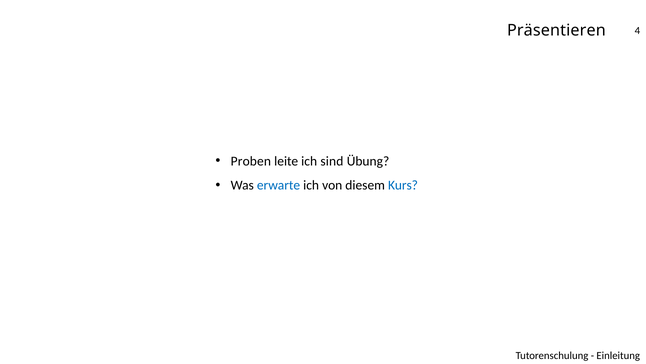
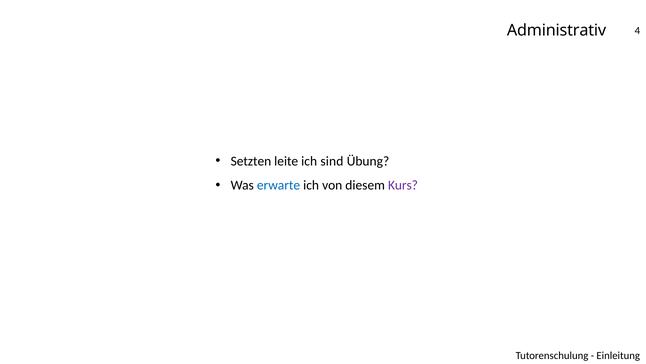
Präsentieren: Präsentieren -> Administrativ (557, 30)
Proben: Proben -> Setzten (251, 161)
Kurs colour: blue -> purple (403, 185)
